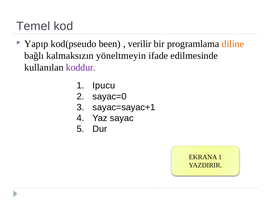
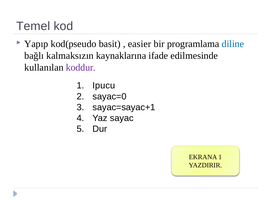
been: been -> basit (110, 44)
verilir: verilir -> easier (140, 44)
diline colour: orange -> blue (233, 44)
yöneltmeyin: yöneltmeyin -> kaynaklarına (121, 56)
